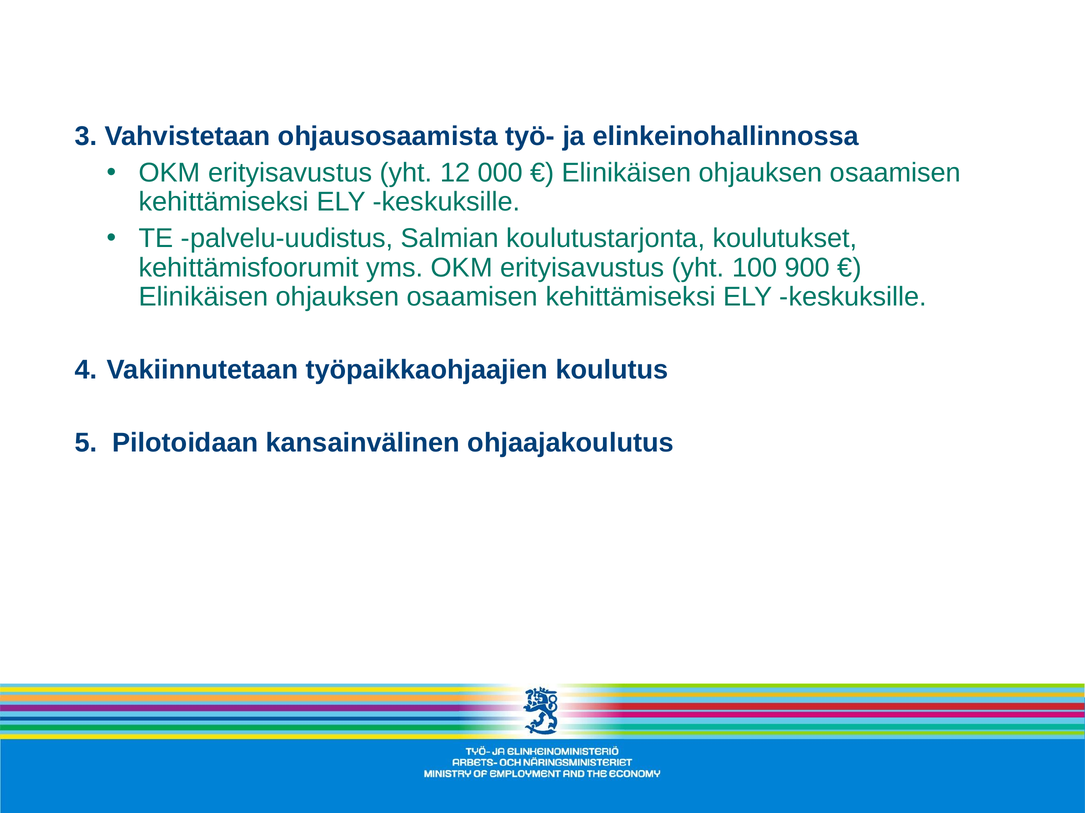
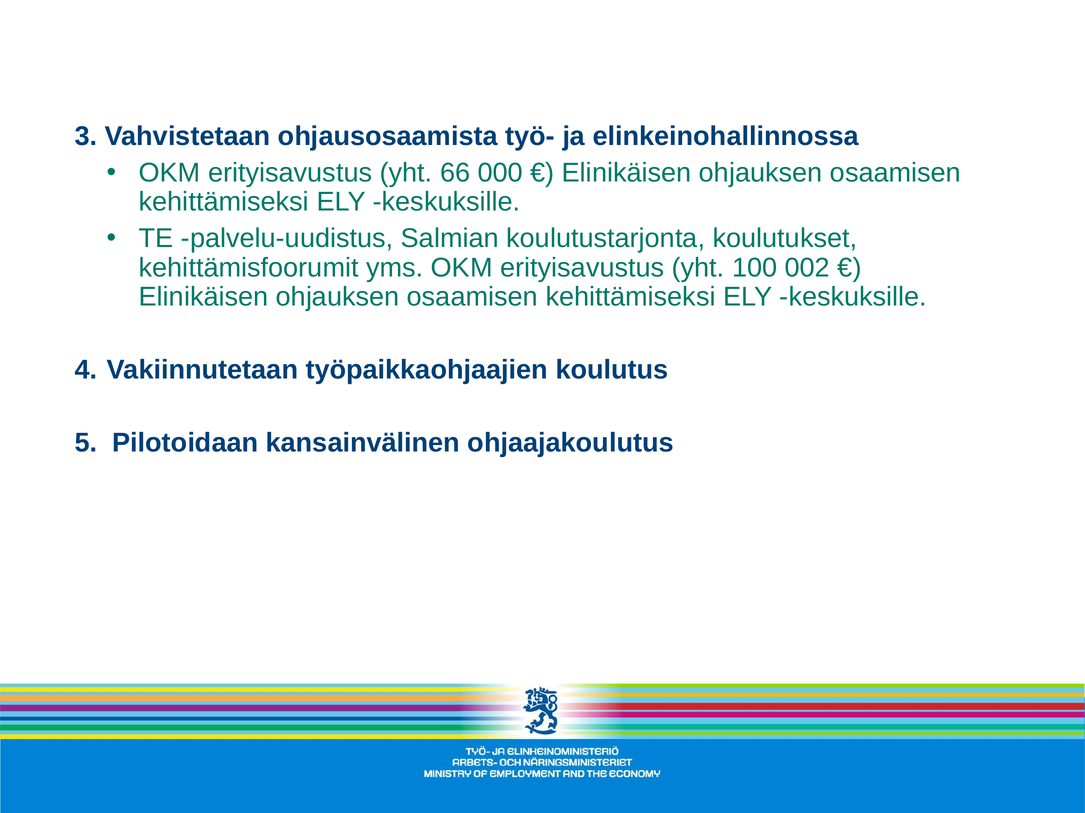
12: 12 -> 66 (455, 173)
900: 900 -> 002 (807, 268)
